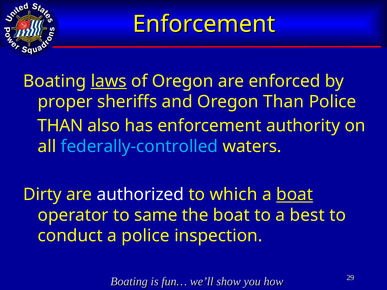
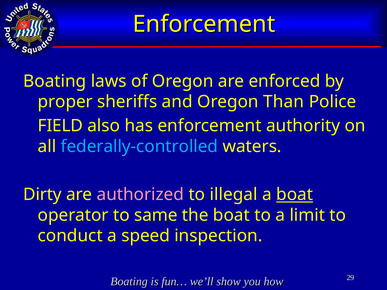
laws underline: present -> none (109, 81)
THAN: THAN -> FIELD (60, 126)
authorized colour: white -> pink (140, 195)
which: which -> illegal (234, 195)
best: best -> limit (307, 215)
a police: police -> speed (146, 236)
